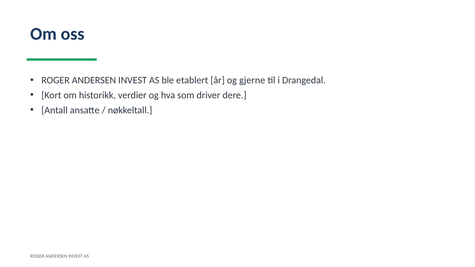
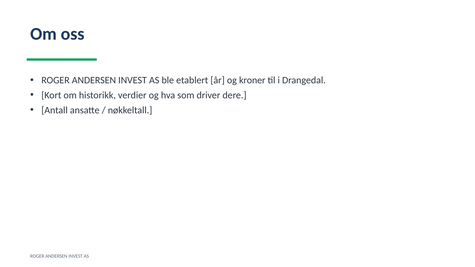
gjerne: gjerne -> kroner (252, 80)
